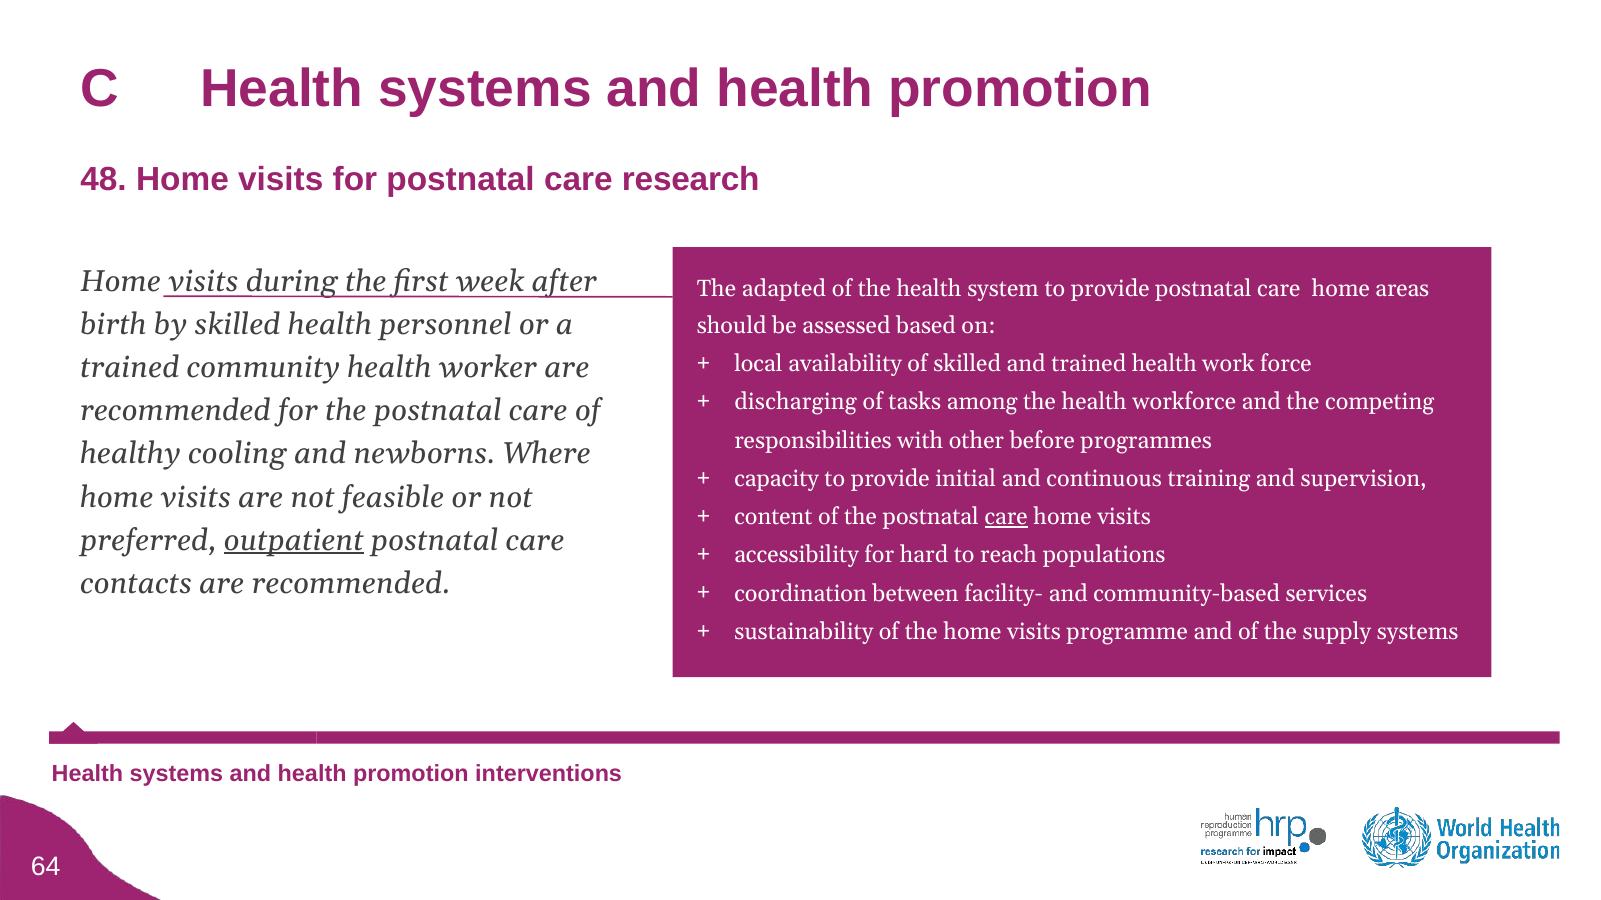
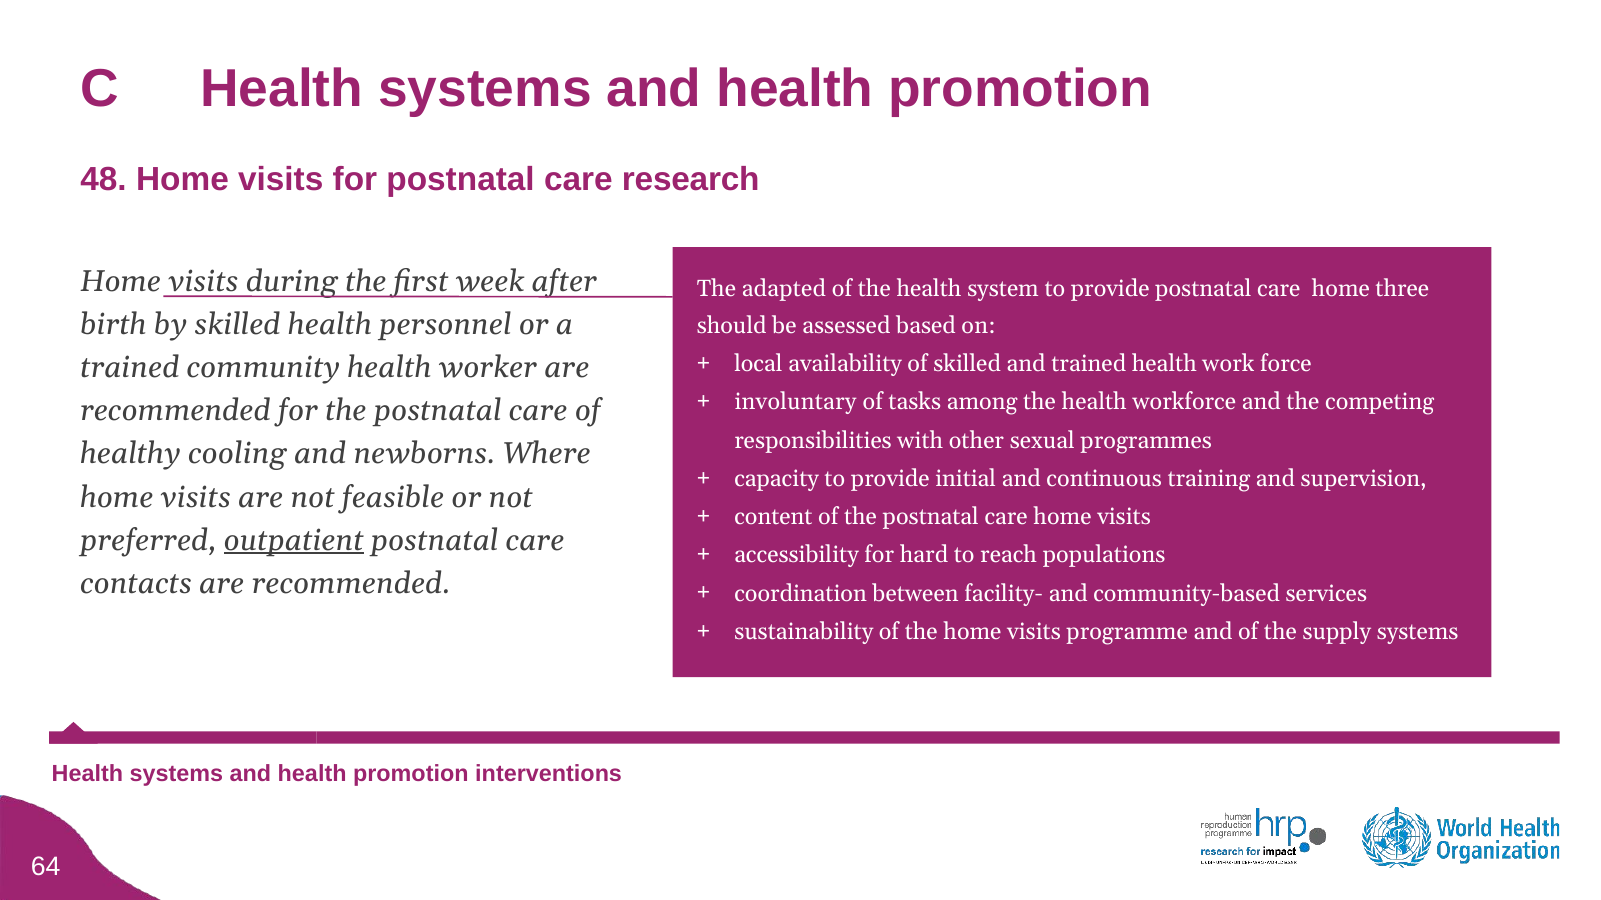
areas: areas -> three (1402, 289)
discharging: discharging -> involuntary (796, 402)
before: before -> sexual (1042, 441)
care underline: present -> none (1006, 517)
